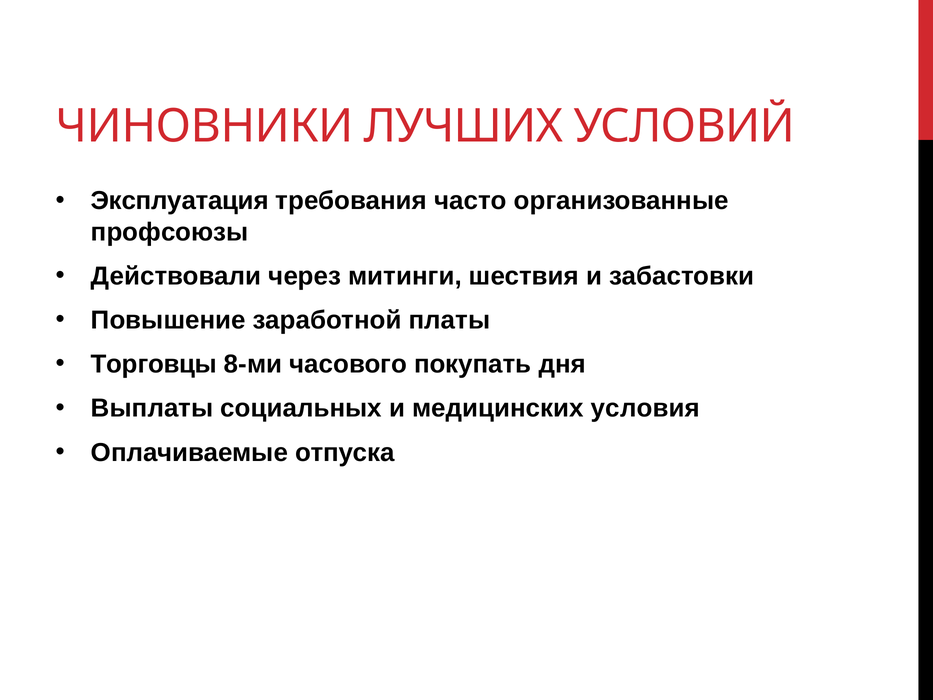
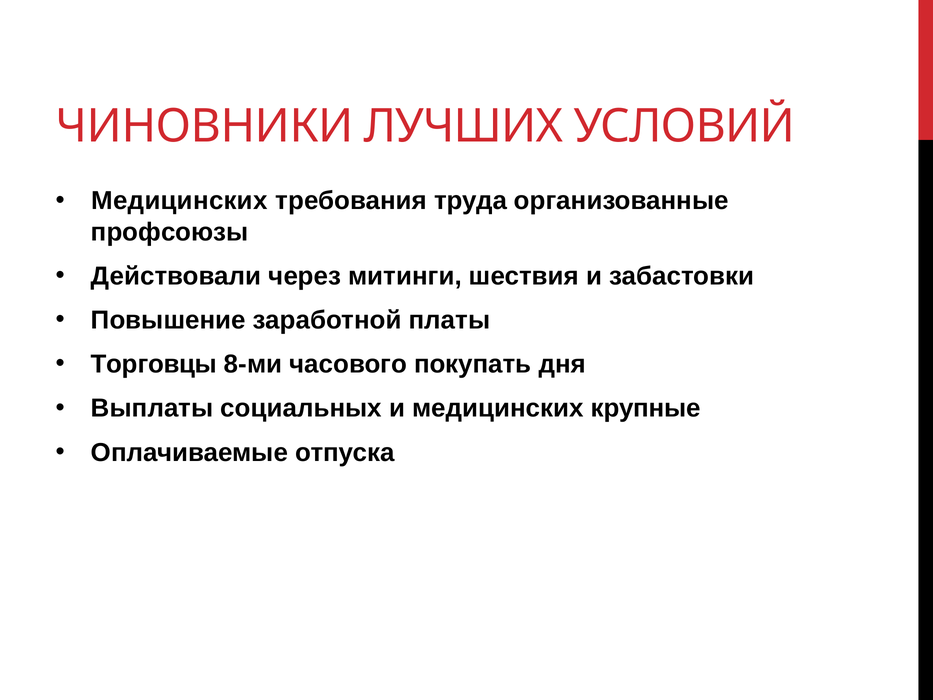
Эксплуатация: Эксплуатация -> Медицинских (179, 201)
часто: часто -> труда (471, 201)
условия: условия -> крупные (646, 408)
